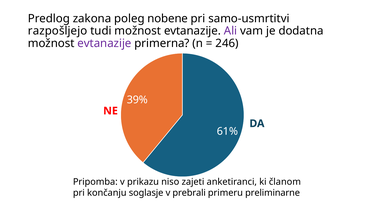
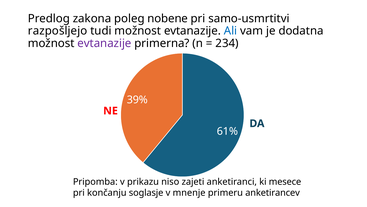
Ali colour: purple -> blue (231, 31)
246: 246 -> 234 (227, 43)
članom: članom -> mesece (285, 181)
prebrali: prebrali -> mnenje (189, 192)
preliminarne: preliminarne -> anketirancev (273, 192)
